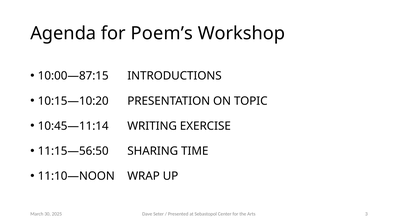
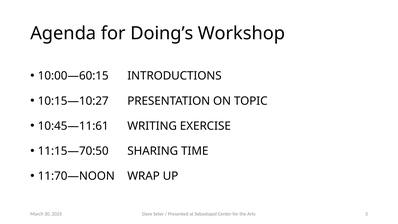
Poem’s: Poem’s -> Doing’s (162, 33)
10:00—87:15: 10:00—87:15 -> 10:00—60:15 (73, 76)
10:15—10:20: 10:15—10:20 -> 10:15—10:27 (73, 101)
10:45—11:14: 10:45—11:14 -> 10:45—11:61 (73, 126)
11:15—56:50: 11:15—56:50 -> 11:15—70:50 (73, 151)
11:10—NOON: 11:10—NOON -> 11:70—NOON (76, 176)
